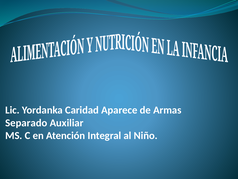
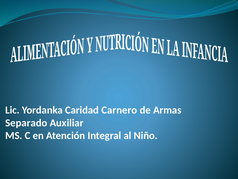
Aparece: Aparece -> Carnero (119, 110)
